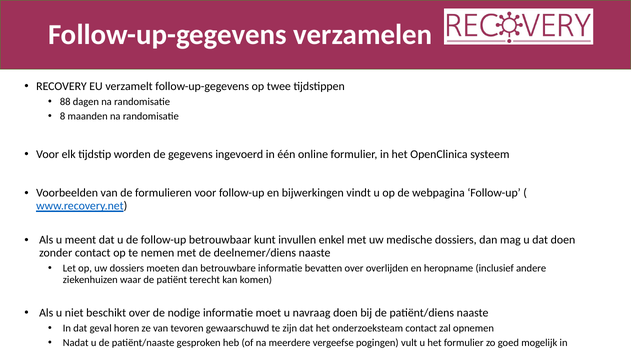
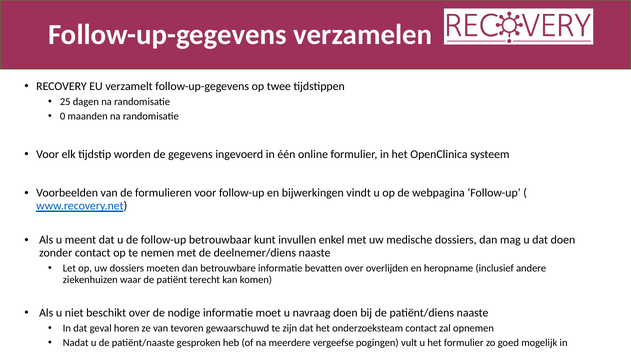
88: 88 -> 25 (65, 102)
8: 8 -> 0 (63, 116)
